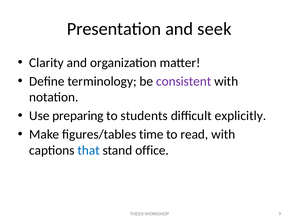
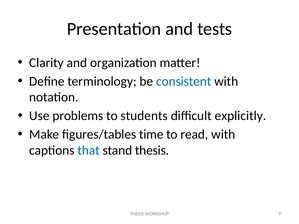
seek: seek -> tests (215, 29)
consistent colour: purple -> blue (184, 81)
preparing: preparing -> problems (78, 116)
stand office: office -> thesis (152, 150)
